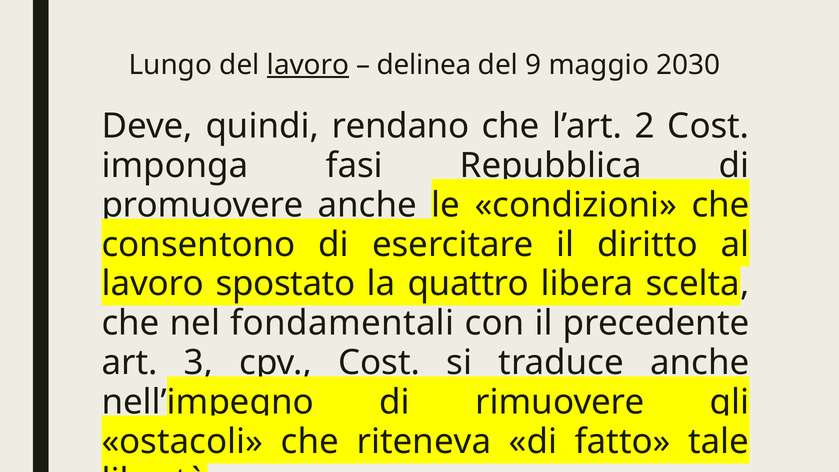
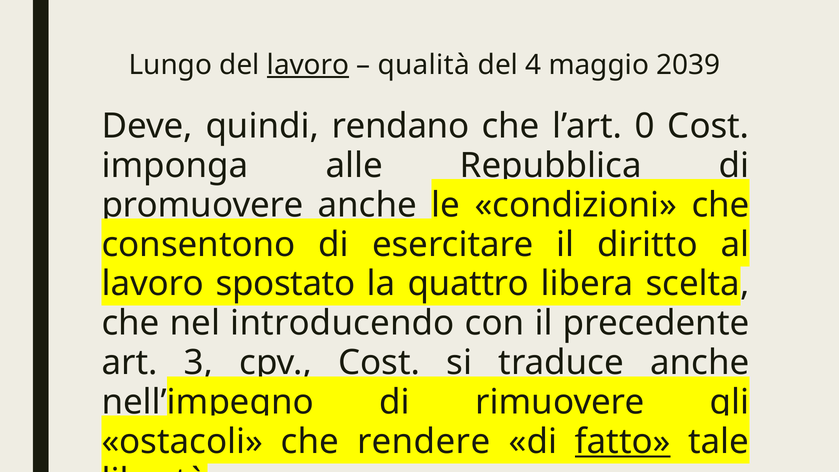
delinea: delinea -> qualità (424, 65)
9: 9 -> 4 (533, 65)
2030: 2030 -> 2039 (688, 65)
2: 2 -> 0 (645, 126)
fasi: fasi -> alle (354, 166)
fondamentali: fondamentali -> introducendo (342, 323)
riteneva: riteneva -> rendere (424, 442)
fatto underline: none -> present (623, 442)
